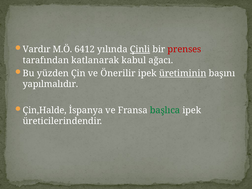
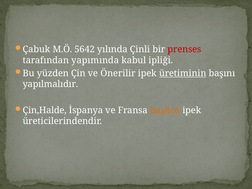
Vardır: Vardır -> Çabuk (37, 49)
6412: 6412 -> 5642 (85, 49)
Çinli underline: present -> none (140, 49)
katlanarak: katlanarak -> yapımında (95, 60)
ağacı: ağacı -> ipliği (161, 60)
başlıca colour: green -> orange (165, 110)
